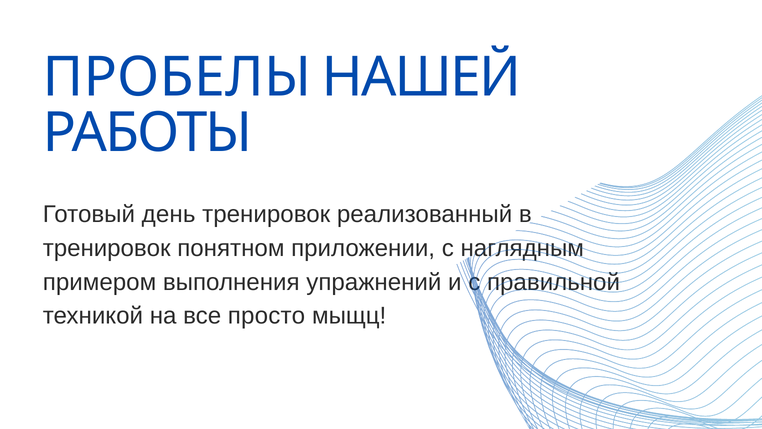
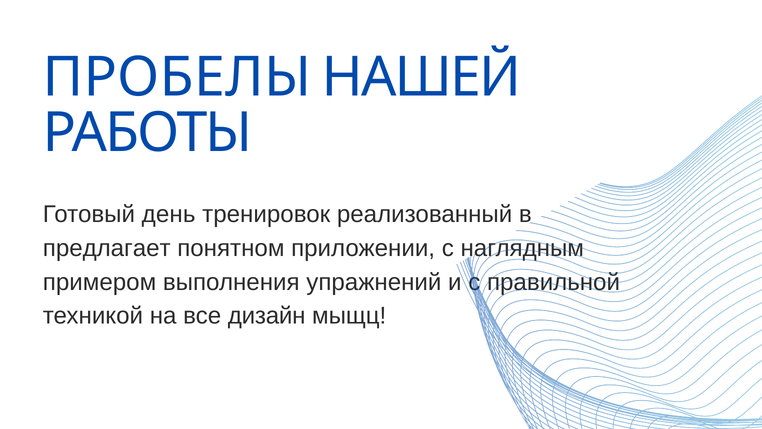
тренировок: тренировок -> предлагает (107, 248)
просто: просто -> дизайн (267, 316)
